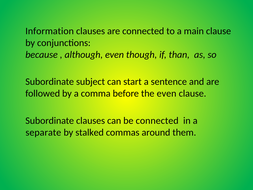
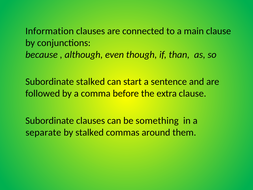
Subordinate subject: subject -> stalked (91, 82)
the even: even -> extra (167, 93)
be connected: connected -> something (157, 120)
